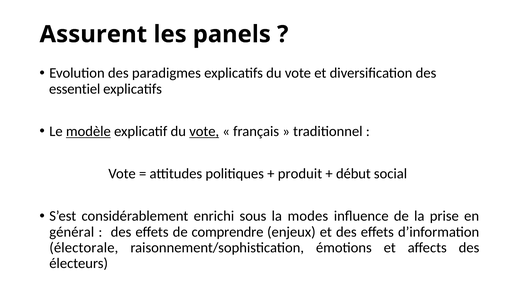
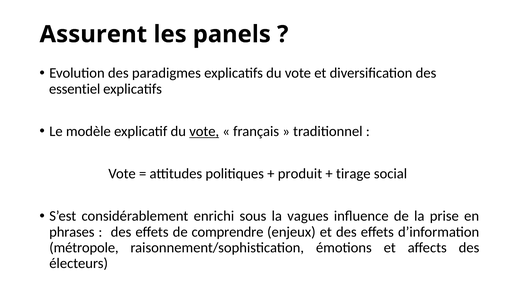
modèle underline: present -> none (88, 131)
début: début -> tirage (353, 174)
modes: modes -> vagues (308, 216)
général: général -> phrases (72, 232)
électorale: électorale -> métropole (84, 248)
